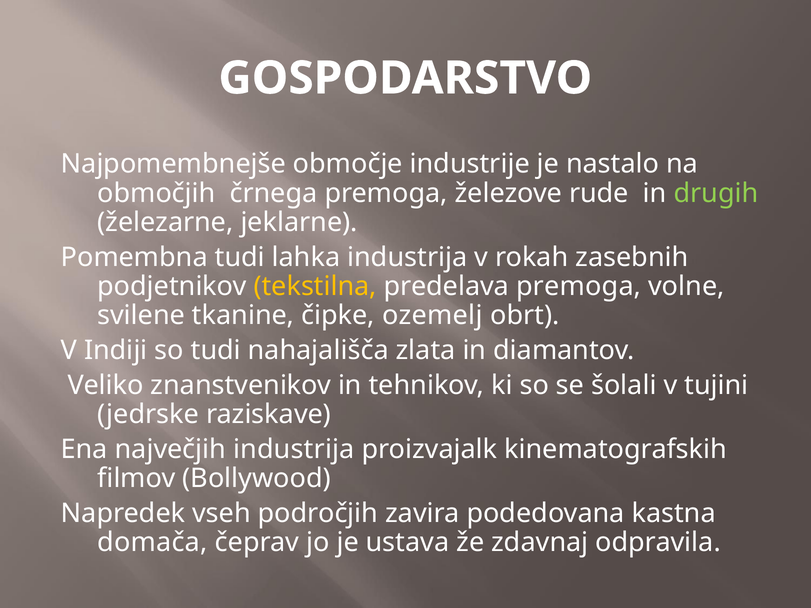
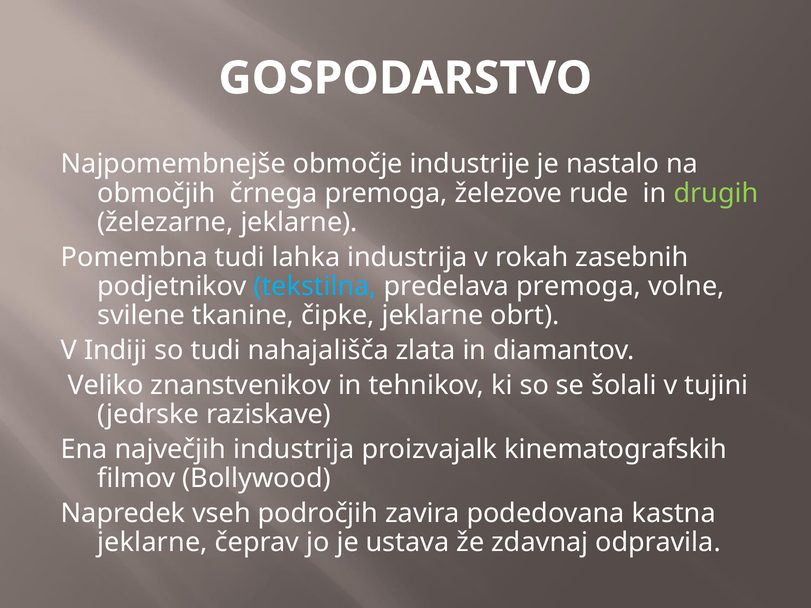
tekstilna colour: yellow -> light blue (315, 287)
čipke ozemelj: ozemelj -> jeklarne (432, 316)
domača: domača -> jeklarne (152, 543)
